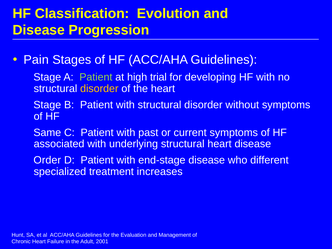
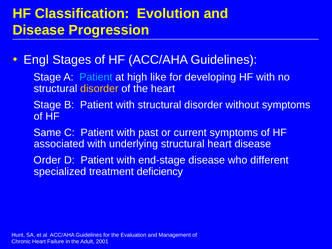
Pain: Pain -> Engl (36, 60)
Patient colour: light green -> light blue (96, 77)
trial: trial -> like (158, 77)
increases: increases -> deficiency (160, 172)
